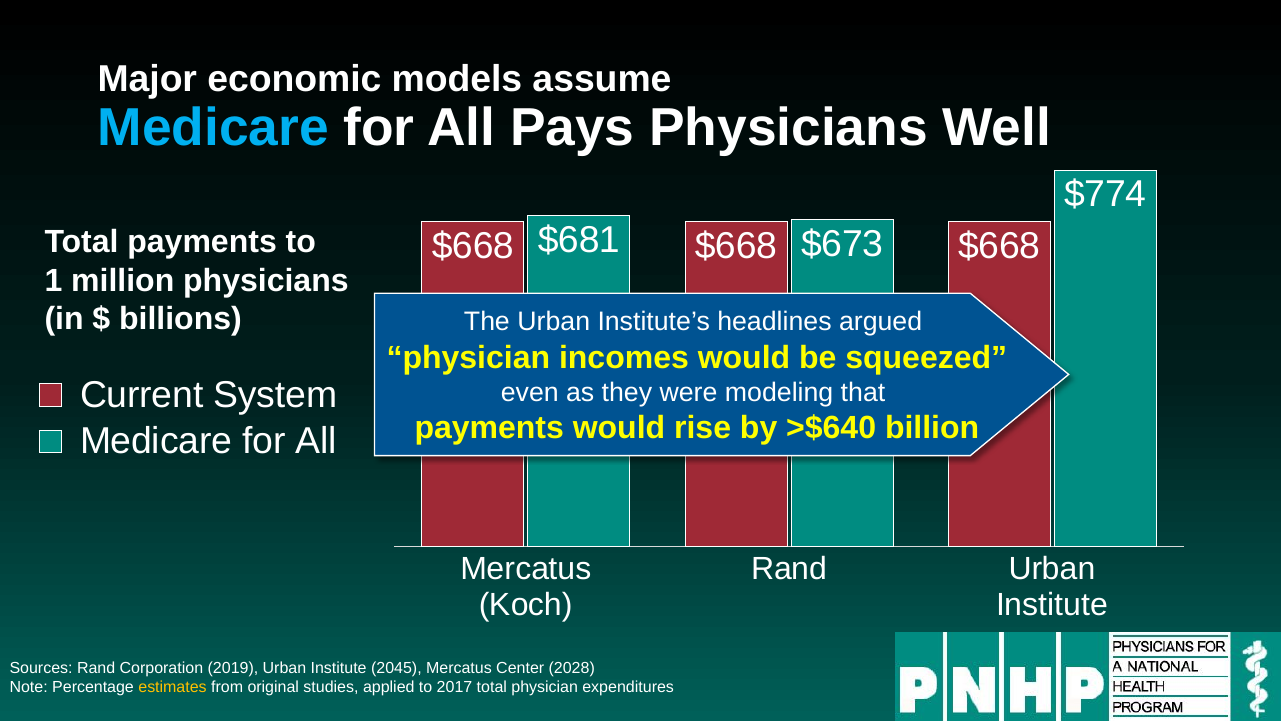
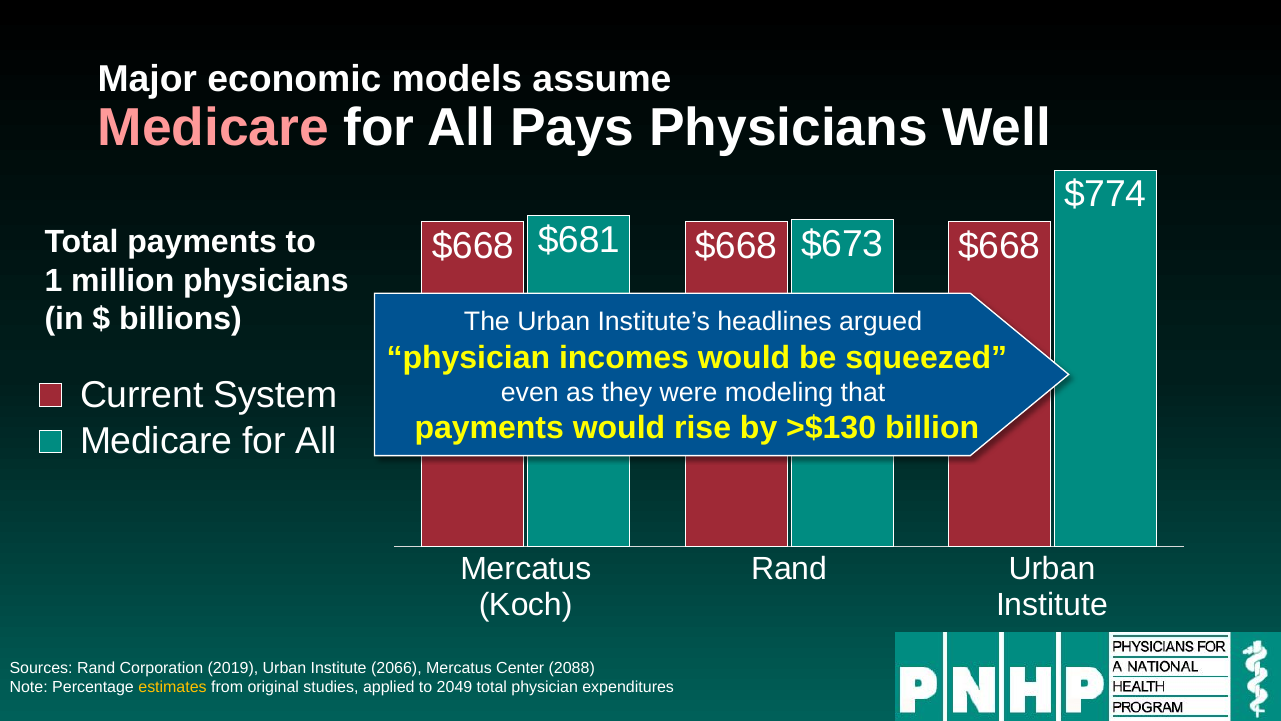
Medicare colour: light blue -> pink (213, 128)
>$640: >$640 -> >$130 (831, 428)
2045: 2045 -> 2066 (396, 668)
2028: 2028 -> 2088 (572, 668)
2017: 2017 -> 2049 (455, 687)
